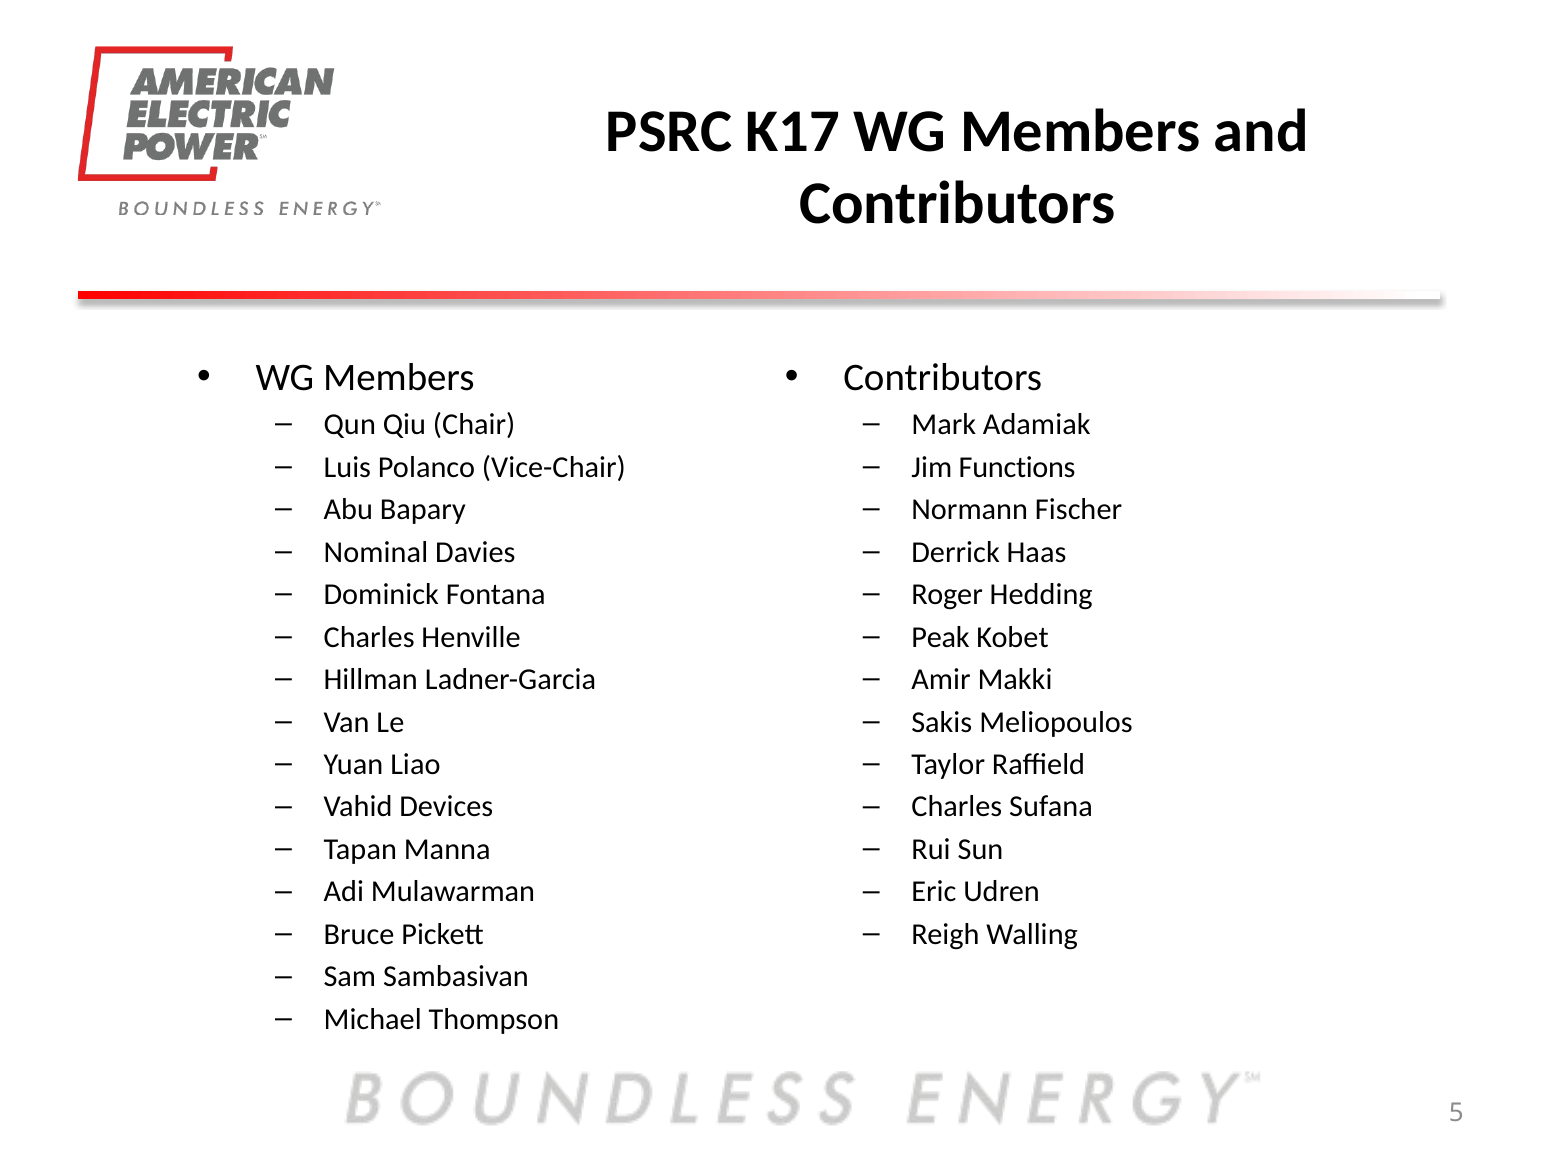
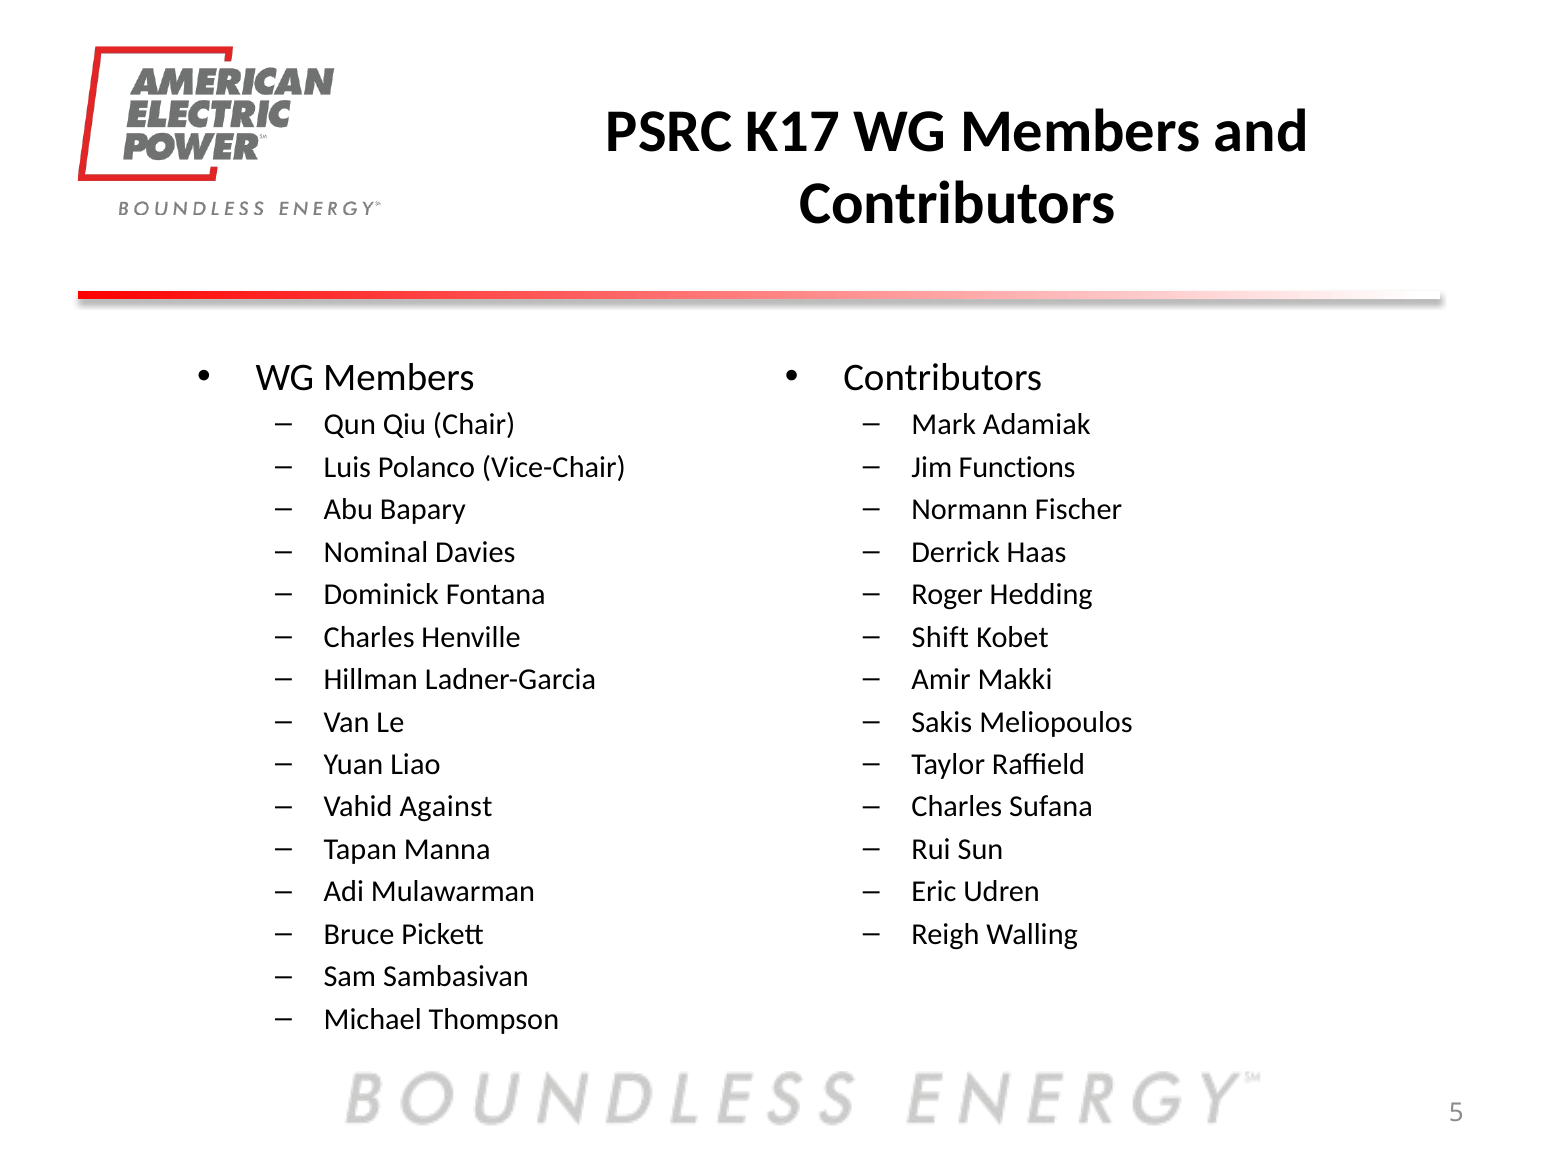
Peak: Peak -> Shift (940, 637)
Devices: Devices -> Against (446, 807)
